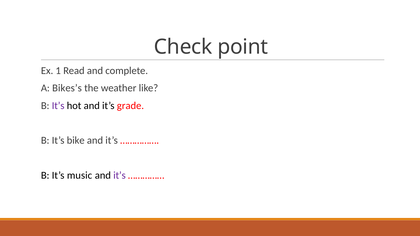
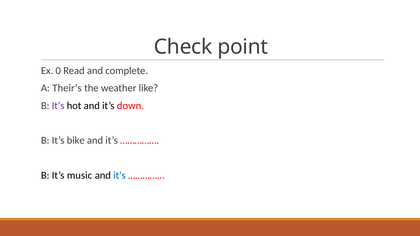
1: 1 -> 0 (58, 71)
Bikes’s: Bikes’s -> Their’s (67, 88)
grade: grade -> down (130, 106)
it’s colour: purple -> blue (119, 176)
